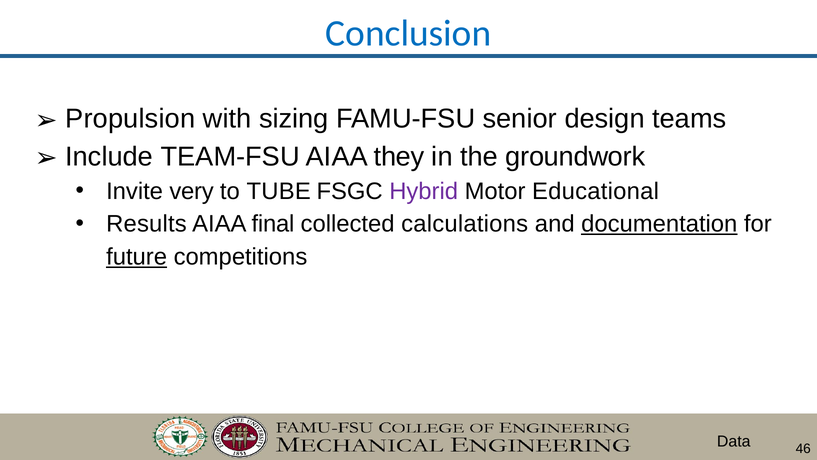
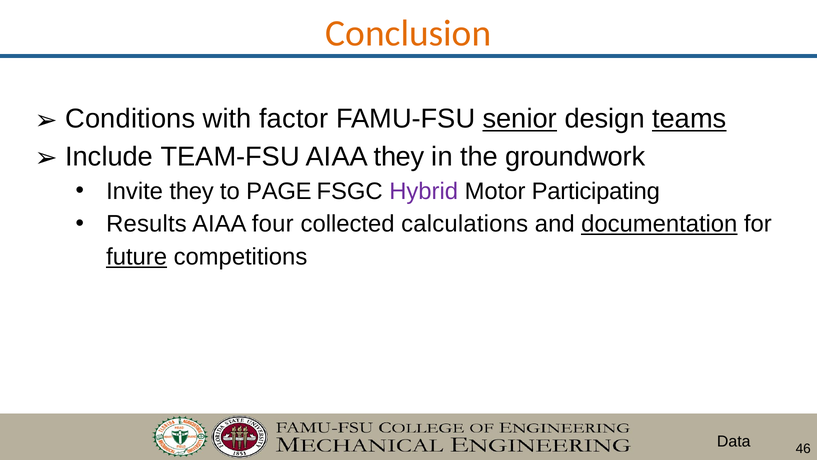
Conclusion colour: blue -> orange (408, 33)
Propulsion: Propulsion -> Conditions (130, 119)
sizing: sizing -> factor (294, 119)
senior underline: none -> present (520, 119)
teams underline: none -> present (689, 119)
Invite very: very -> they (192, 191)
TUBE: TUBE -> PAGE (279, 191)
Educational: Educational -> Participating (596, 191)
final: final -> four (273, 224)
